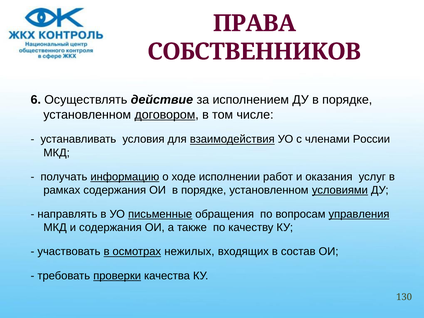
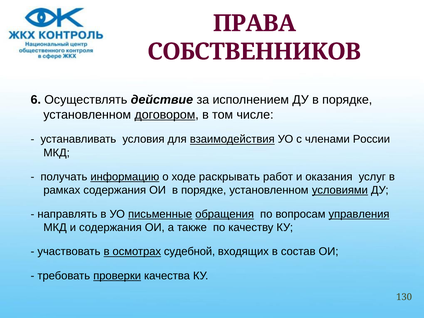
исполнении: исполнении -> раскрывать (229, 177)
обращения underline: none -> present (225, 214)
нежилых: нежилых -> судебной (190, 252)
